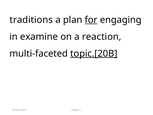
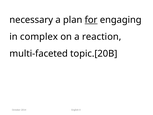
traditions: traditions -> necessary (31, 20)
examine: examine -> complex (39, 37)
topic.[20B underline: present -> none (94, 53)
